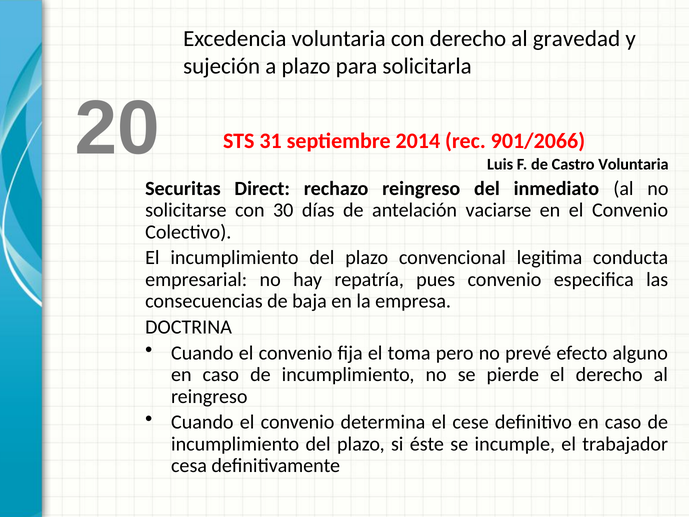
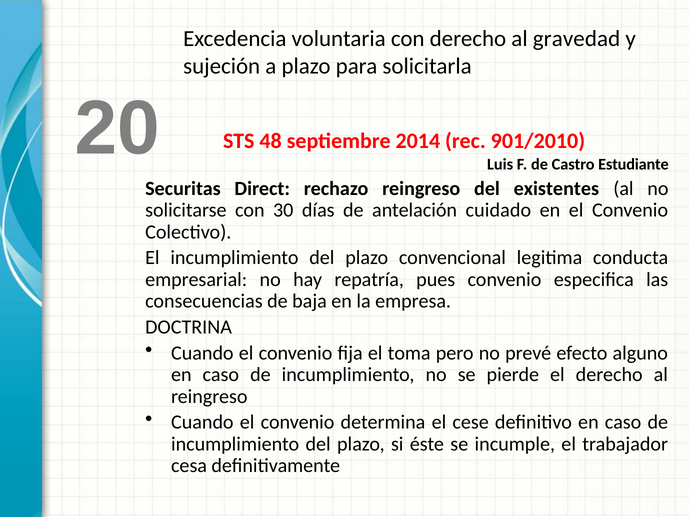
31: 31 -> 48 (271, 141)
901/2066: 901/2066 -> 901/2010 (538, 141)
Castro Voluntaria: Voluntaria -> Estudiante (633, 164)
inmediato: inmediato -> existentes (556, 189)
vaciarse: vaciarse -> cuidado (498, 210)
